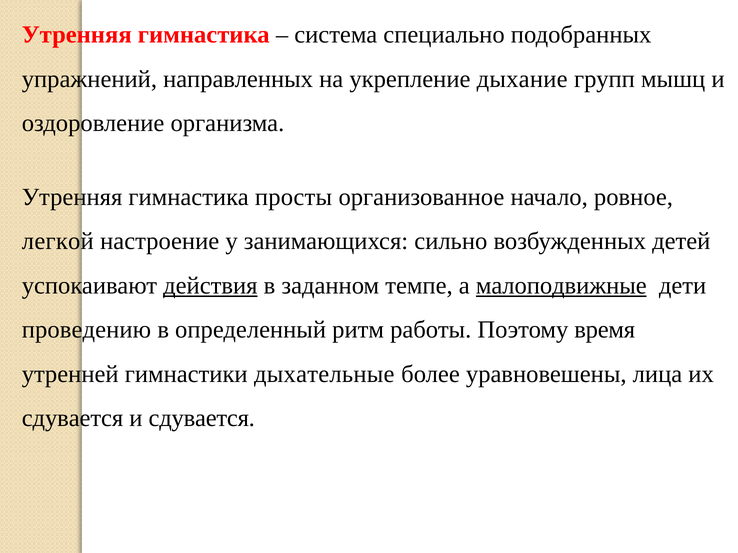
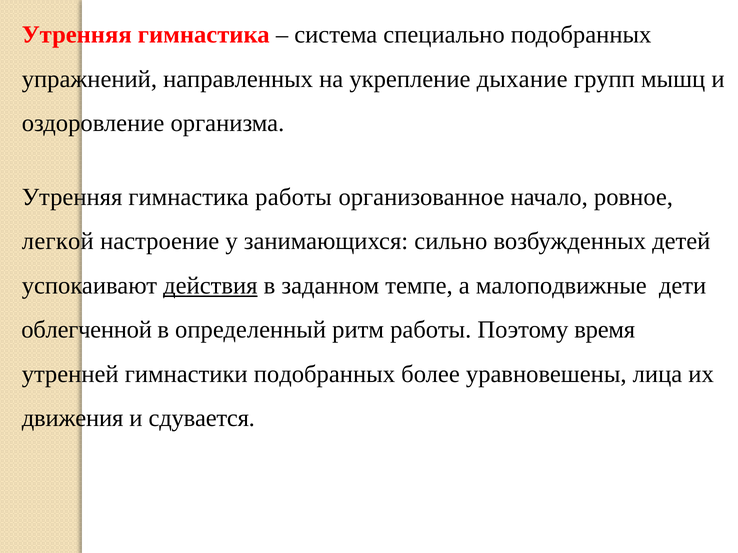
гимнастика просты: просты -> работы (293, 197)
малоподвижные underline: present -> none (561, 286)
проведению: проведению -> облегченной (87, 330)
гимнастики дыхательные: дыхательные -> подобранных (324, 374)
сдувается: сдувается -> движения (73, 419)
